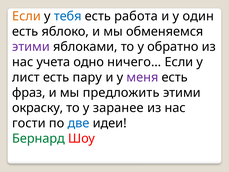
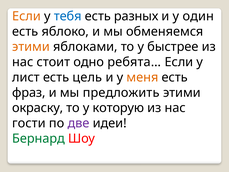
работа: работа -> разных (136, 16)
этими colour: purple -> orange (31, 47)
обратно: обратно -> быстрее (173, 47)
учета: учета -> стоит (53, 62)
ничего…: ничего… -> ребята… (134, 62)
пару: пару -> цель (87, 77)
меня colour: purple -> orange (142, 77)
заранее: заранее -> которую (118, 108)
две colour: blue -> purple (78, 123)
